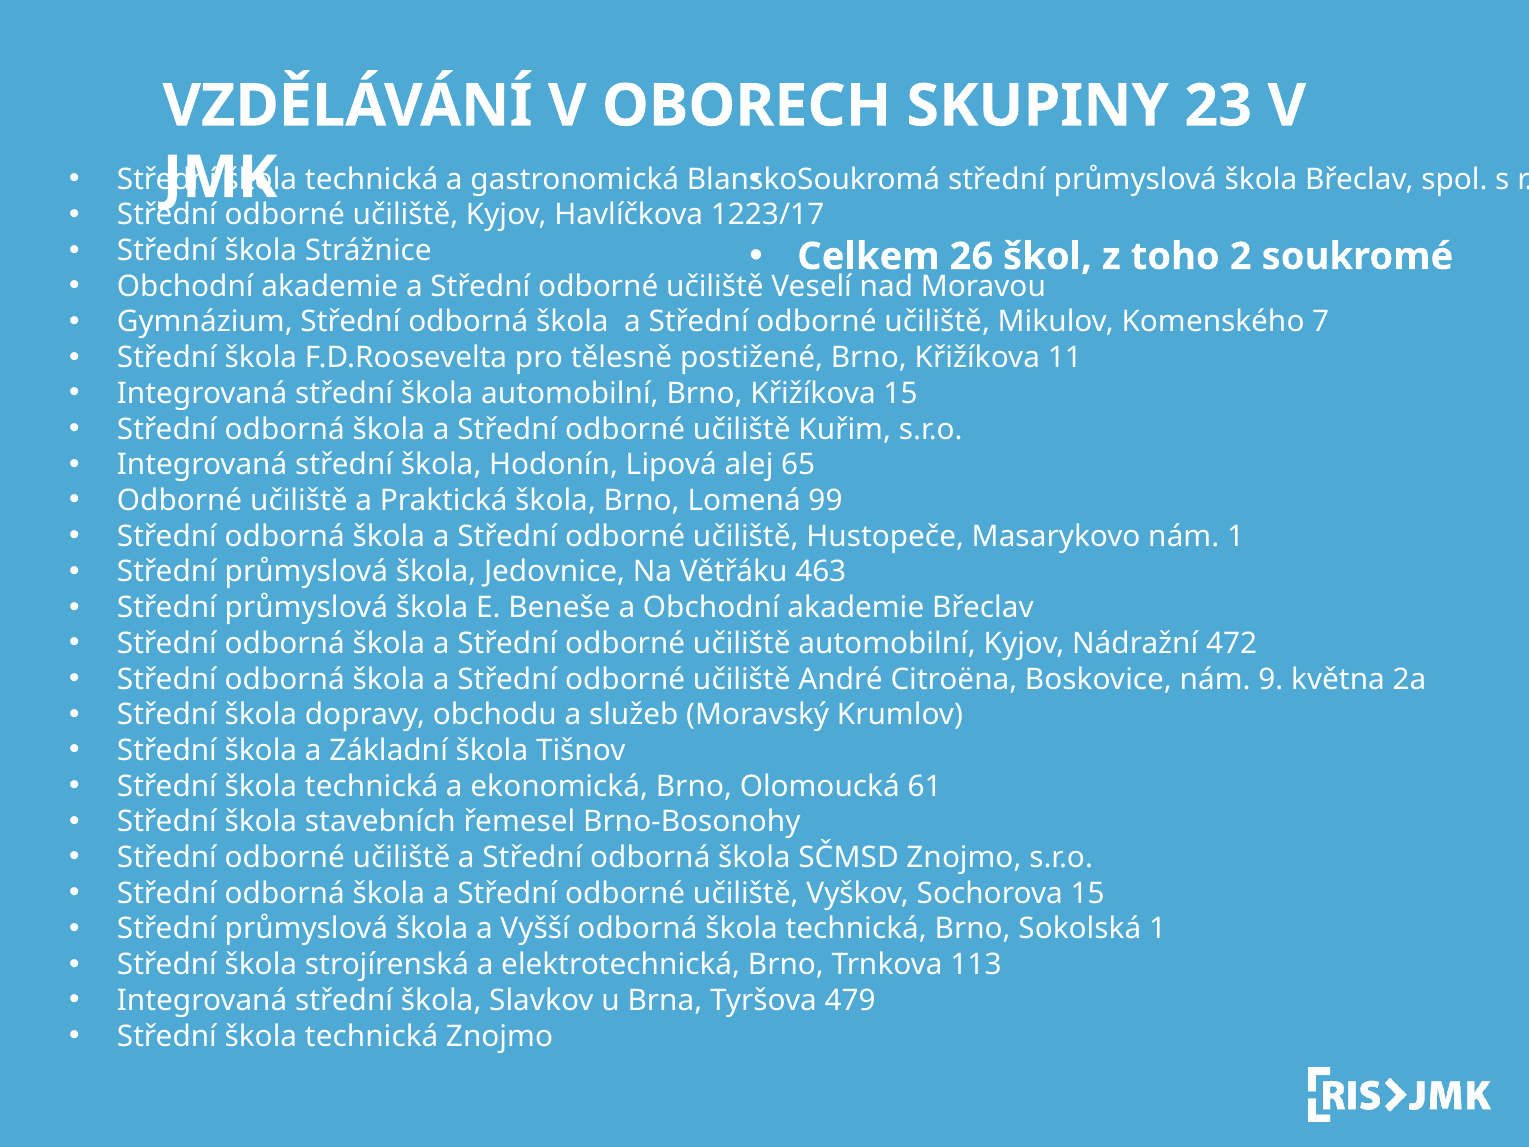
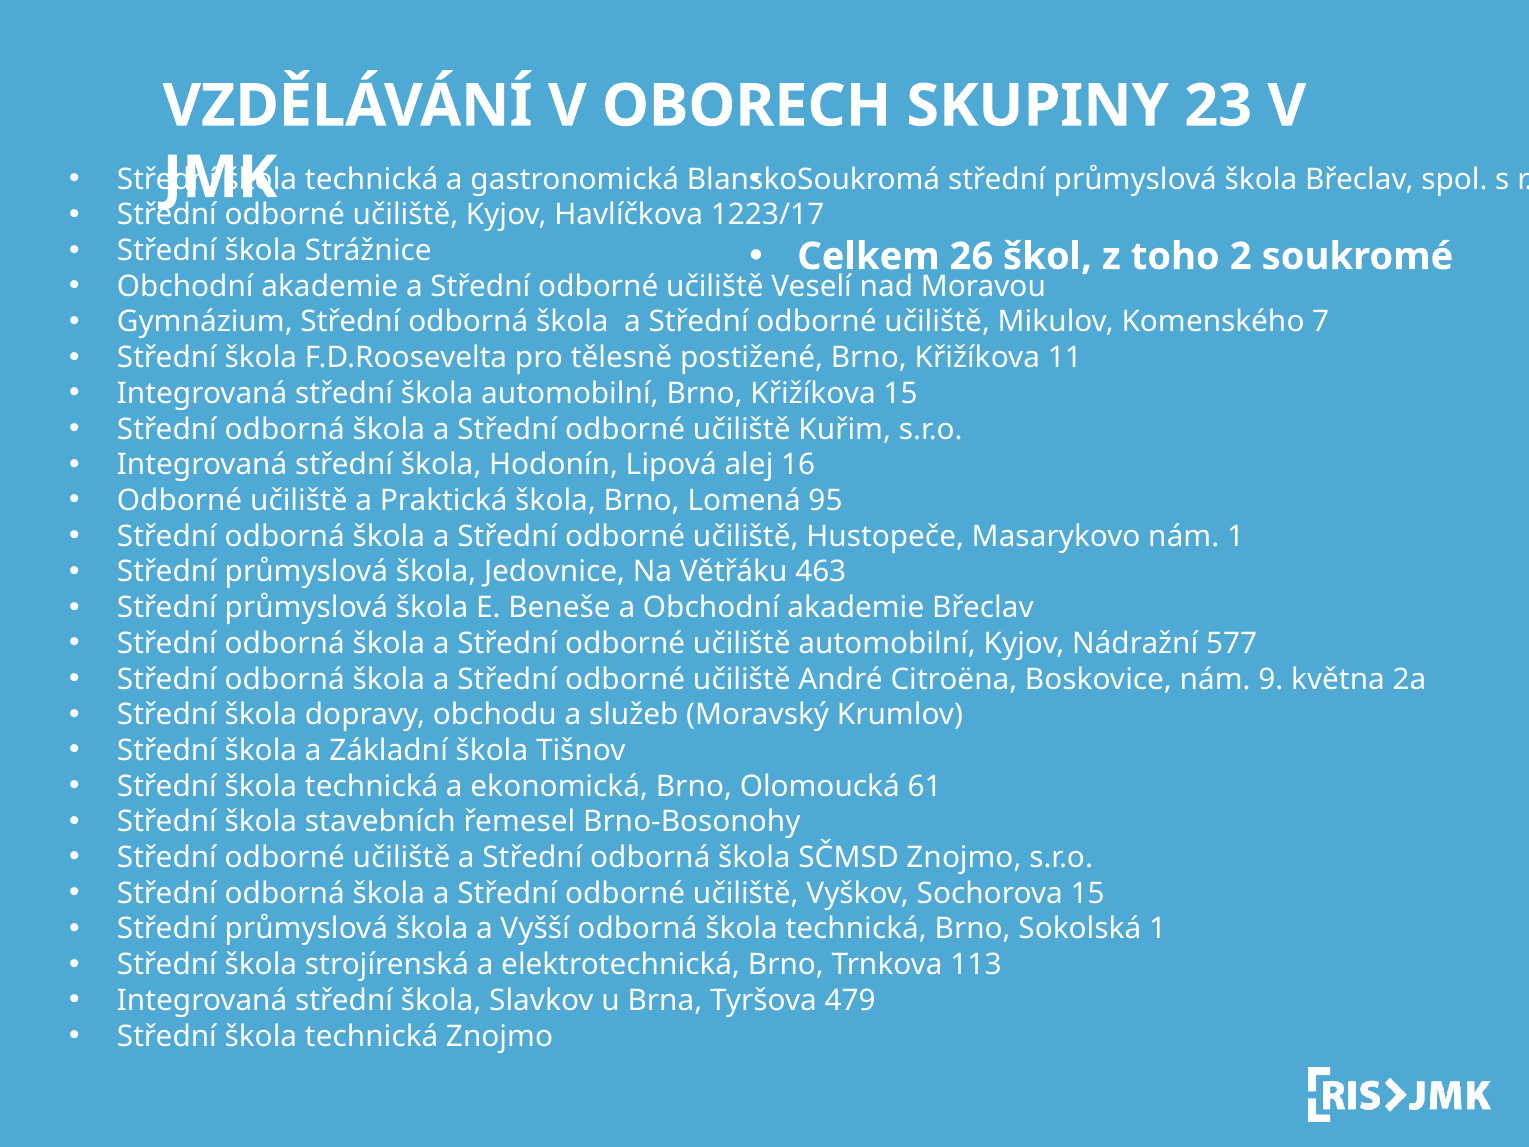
65: 65 -> 16 (798, 465)
99: 99 -> 95 (826, 501)
472: 472 -> 577 (1232, 643)
